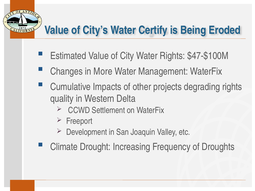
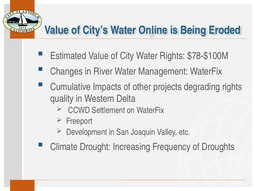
Certify: Certify -> Online (153, 30)
$47-$100M: $47-$100M -> $78-$100M (208, 56)
More: More -> River (103, 71)
